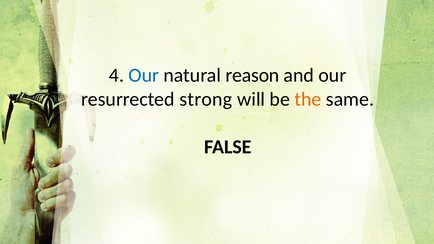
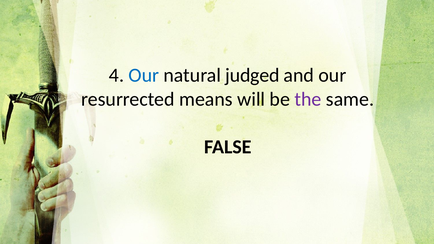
reason: reason -> judged (252, 75)
strong: strong -> means (206, 99)
the colour: orange -> purple (308, 99)
